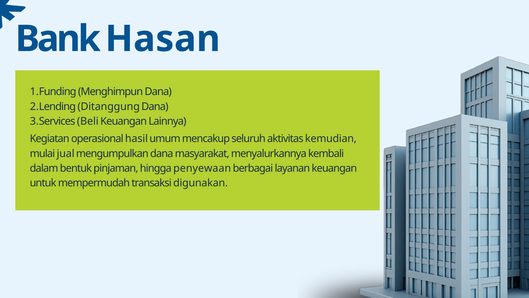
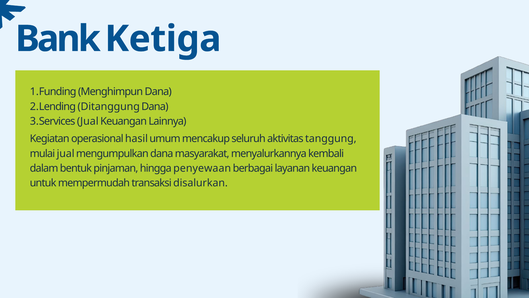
Hasan: Hasan -> Ketiga (163, 39)
Beli: Beli -> Jual (88, 121)
kemudian: kemudian -> tanggung (331, 139)
digunakan: digunakan -> disalurkan (200, 183)
